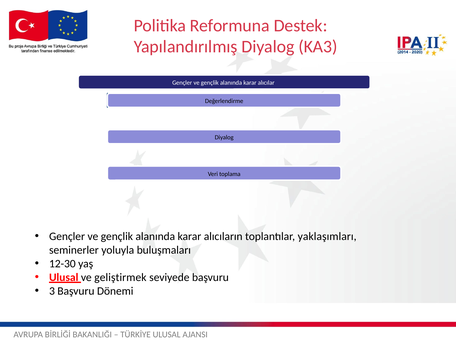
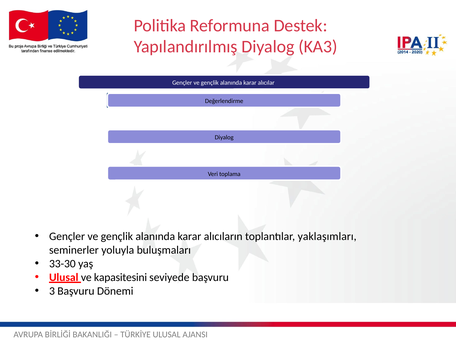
12-30: 12-30 -> 33-30 (62, 264)
geliştirmek: geliştirmek -> kapasitesini (121, 277)
